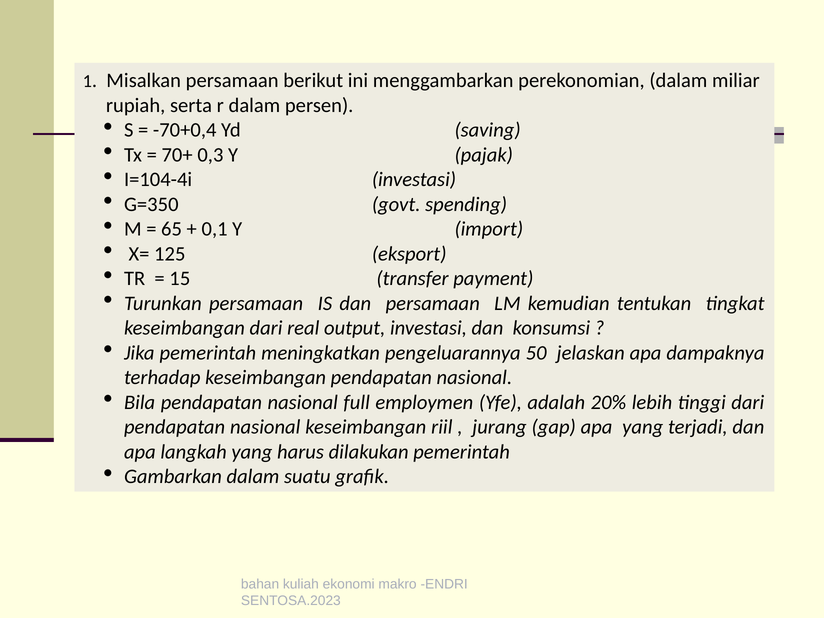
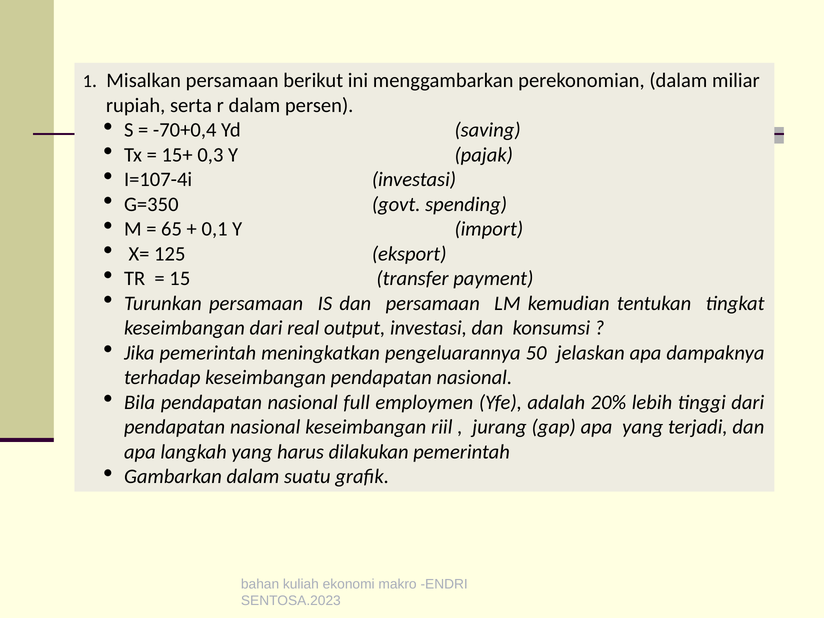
70+: 70+ -> 15+ (177, 155)
I=104-4i: I=104-4i -> I=107-4i (158, 179)
